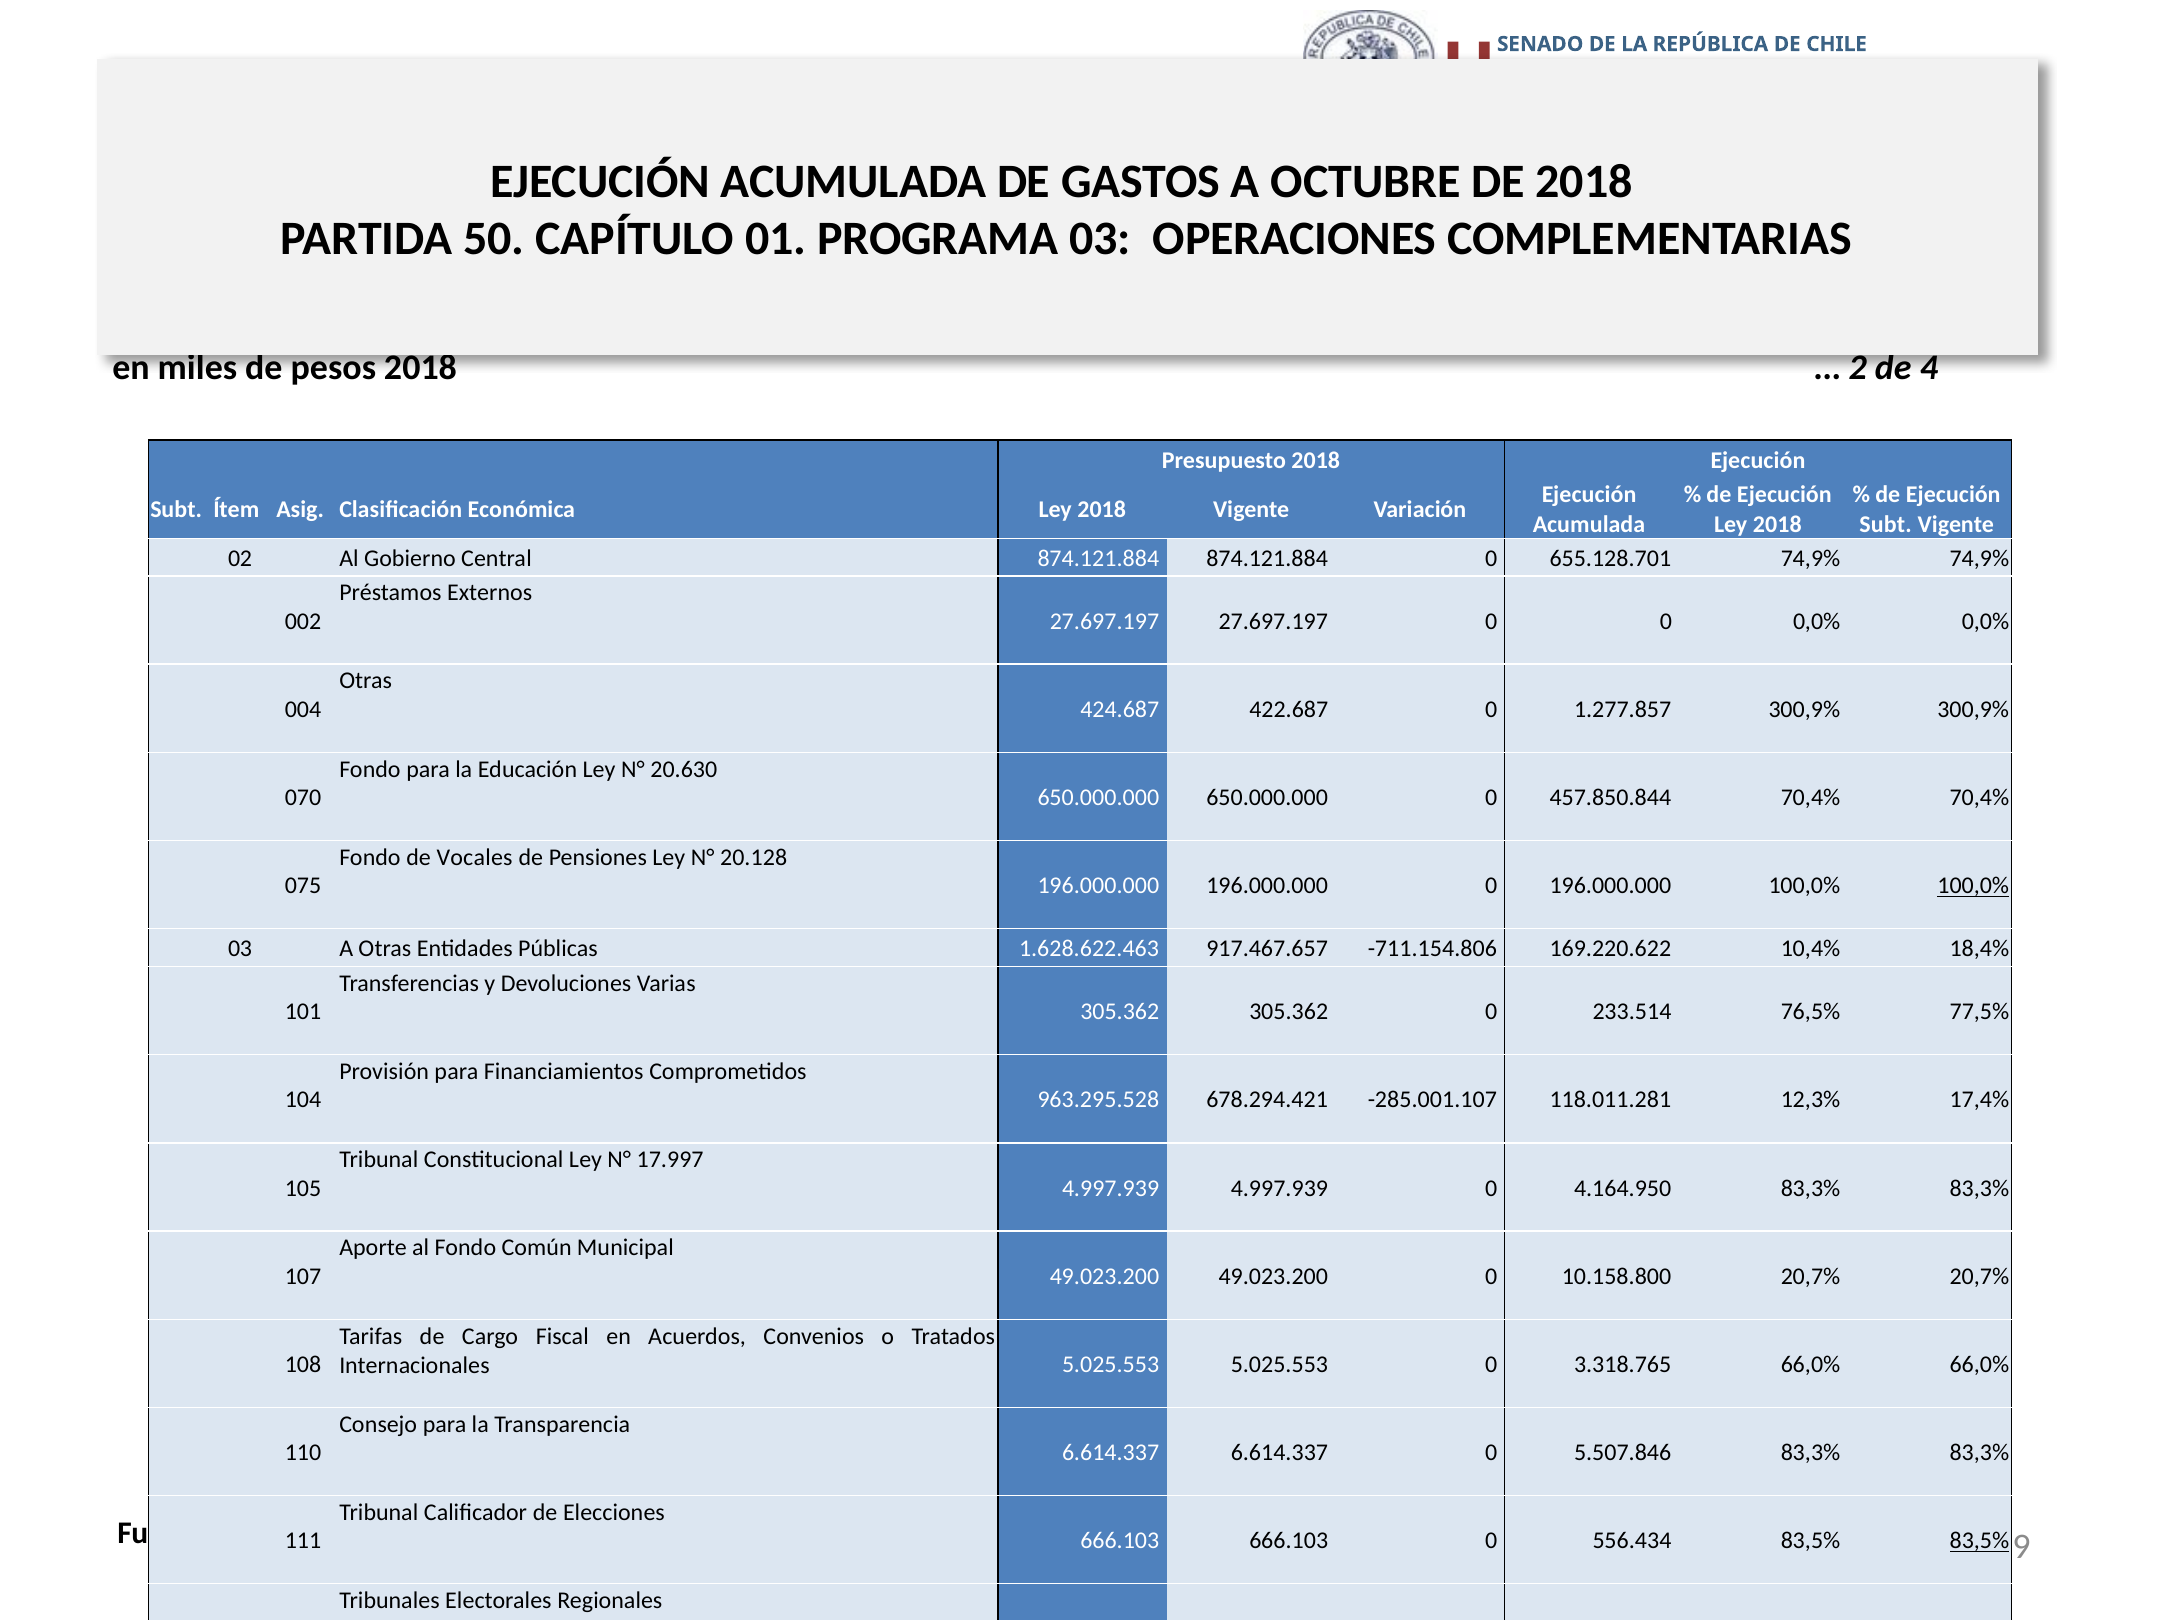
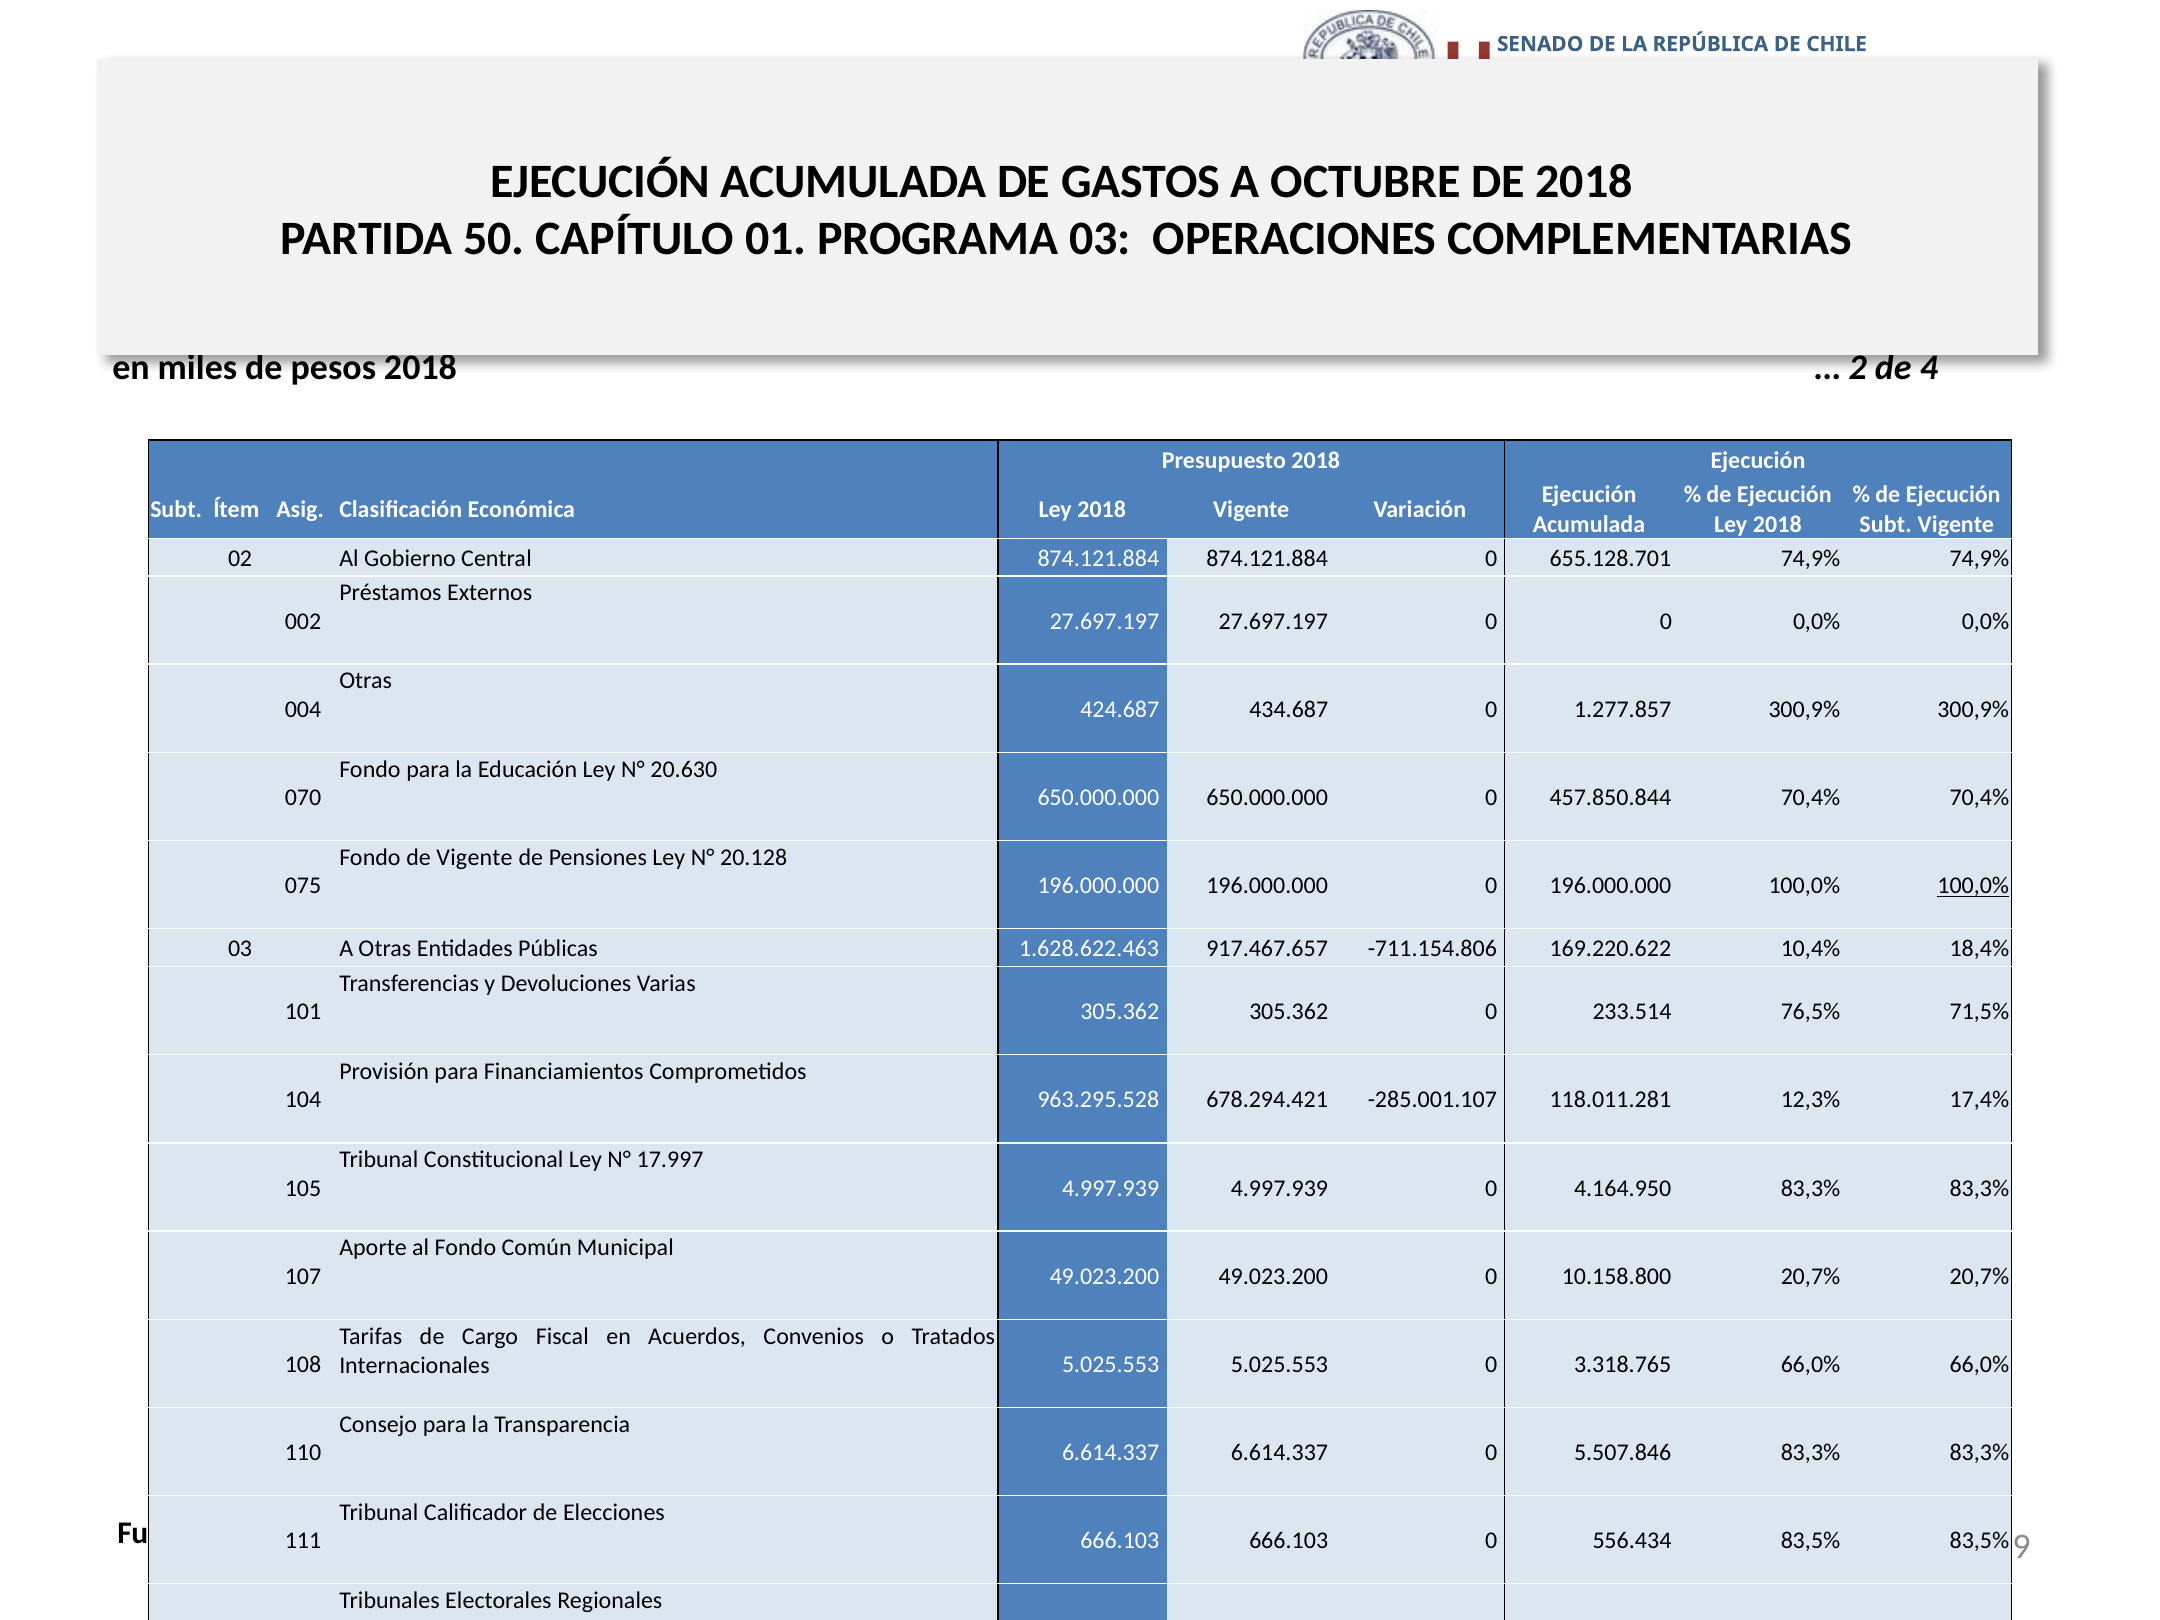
422.687: 422.687 -> 434.687 (1289, 710)
de Vocales: Vocales -> Vigente (475, 857)
77,5%: 77,5% -> 71,5% (1979, 1012)
83,5% underline: present -> none (1979, 1541)
